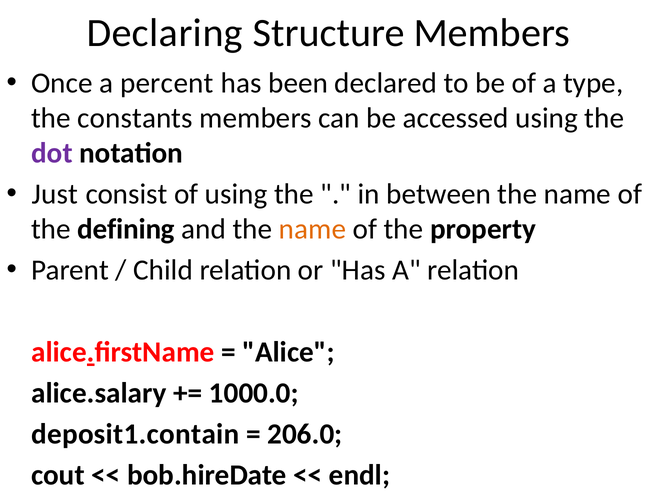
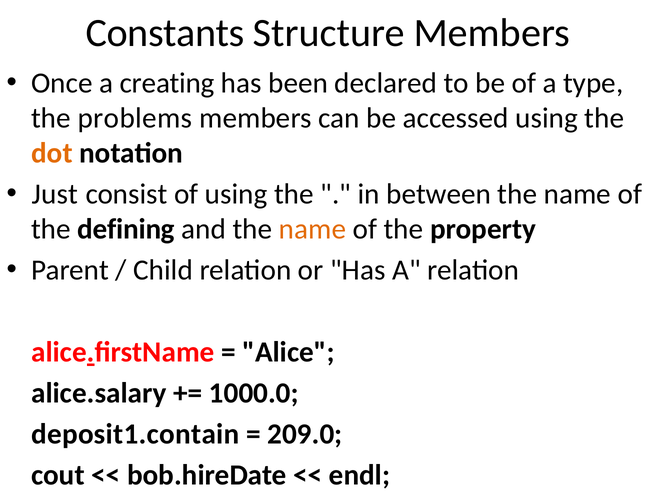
Declaring: Declaring -> Constants (165, 33)
percent: percent -> creating (167, 83)
constants: constants -> problems (135, 118)
dot colour: purple -> orange (52, 153)
206.0: 206.0 -> 209.0 (305, 434)
